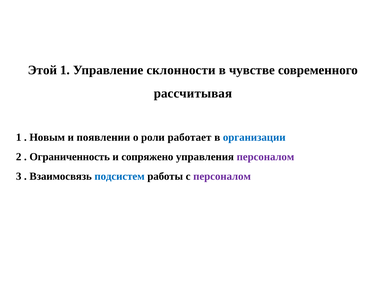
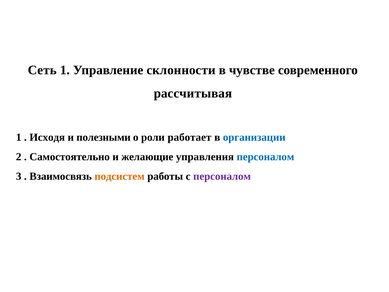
Этой: Этой -> Сеть (42, 70)
Новым: Новым -> Исходя (47, 137)
появлении: появлении -> полезными (104, 137)
Ограниченность: Ограниченность -> Самостоятельно (70, 157)
сопряжено: сопряжено -> желающие (147, 157)
персоналом colour: purple -> blue (265, 157)
подсистем colour: blue -> orange (120, 176)
